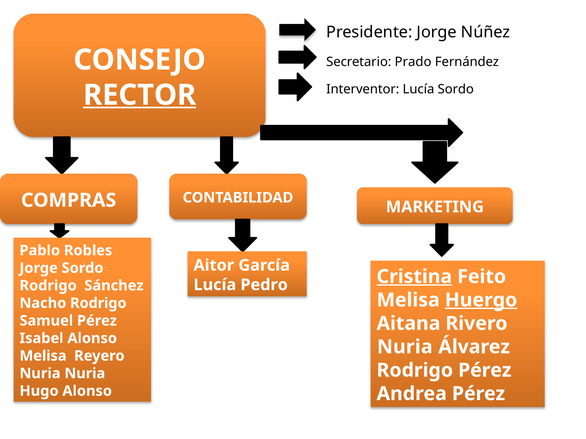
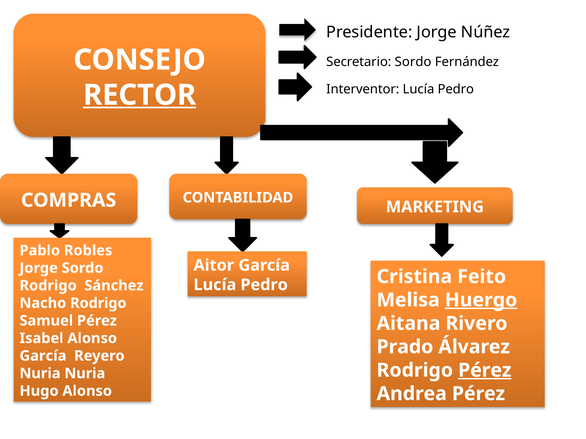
Secretario Prado: Prado -> Sordo (413, 62)
Interventor Lucía Sordo: Sordo -> Pedro (456, 89)
Cristina underline: present -> none (414, 277)
Nuria: Nuria -> Prado (405, 347)
Melisa: Melisa -> García (43, 356)
Pérez underline: none -> present (485, 371)
